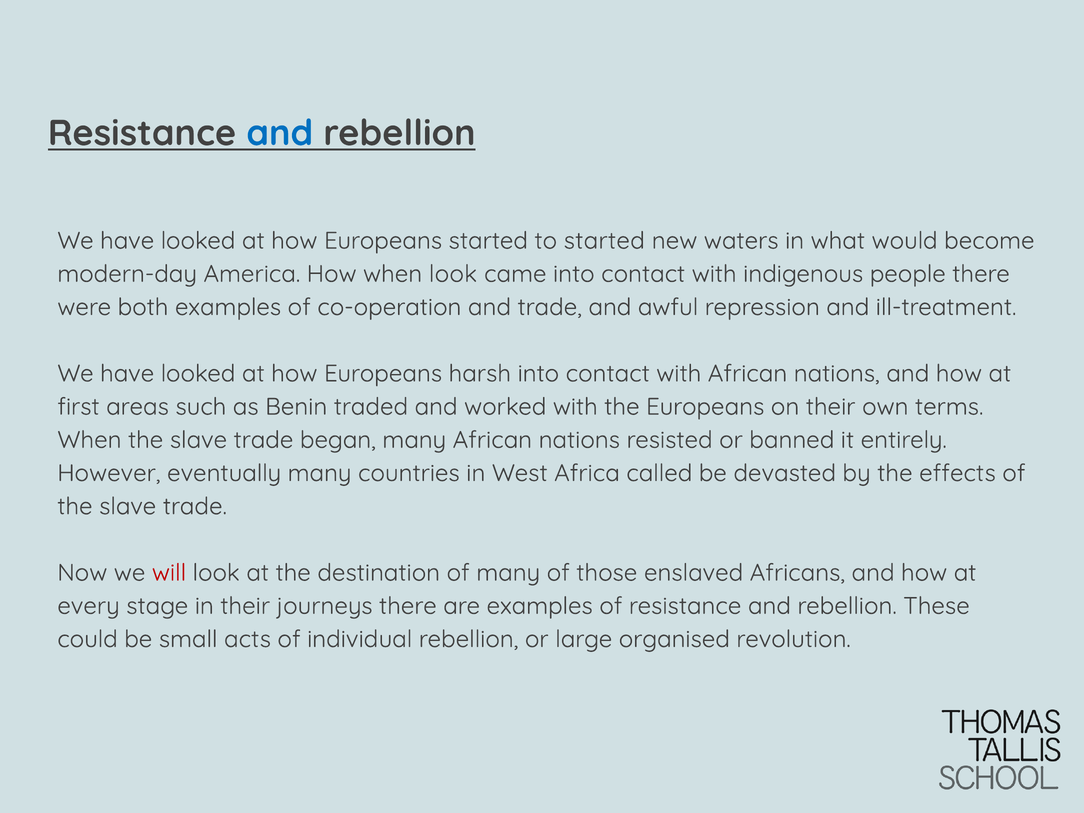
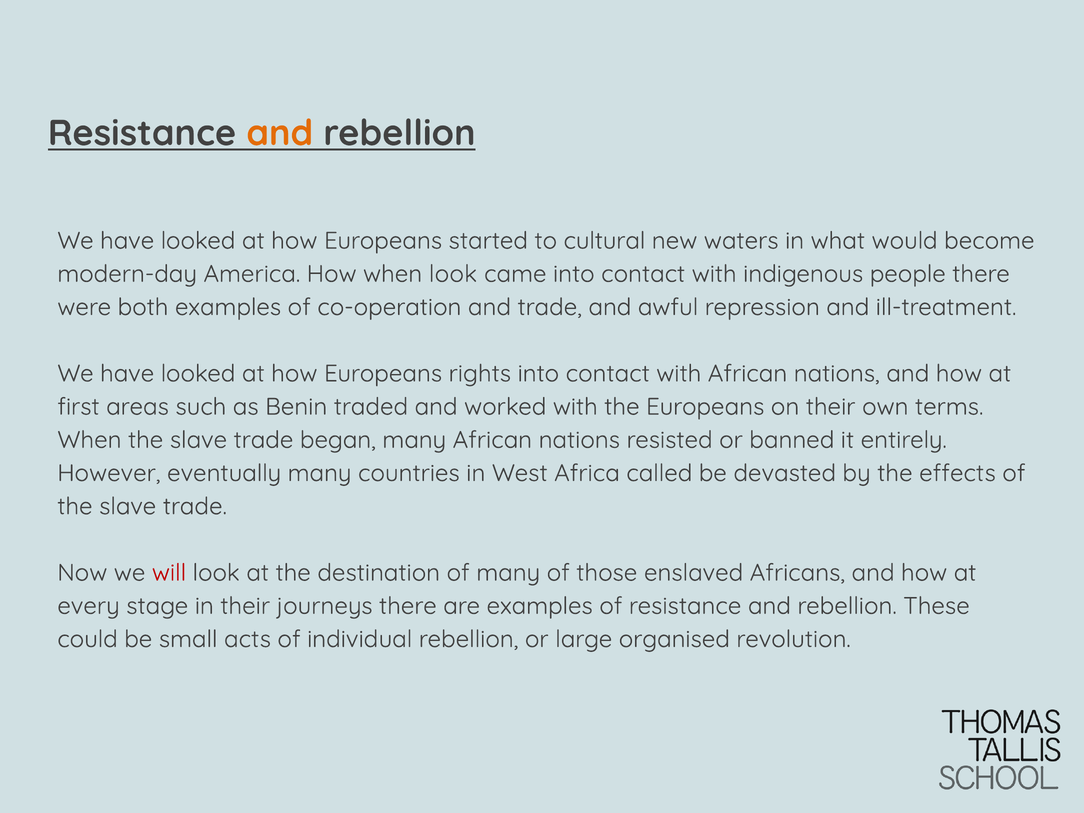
and colour: blue -> orange (280, 133)
to started: started -> cultural (604, 241)
harsh: harsh -> rights (480, 374)
